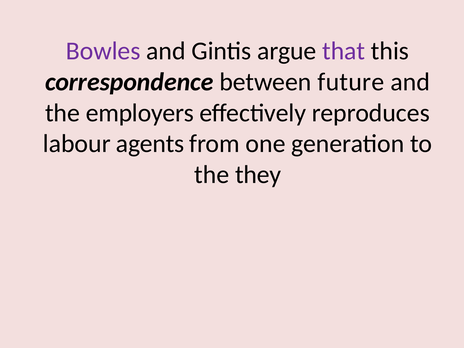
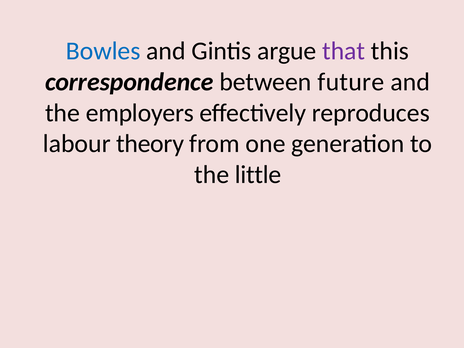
Bowles colour: purple -> blue (103, 51)
agents: agents -> theory (150, 144)
they: they -> little (258, 175)
